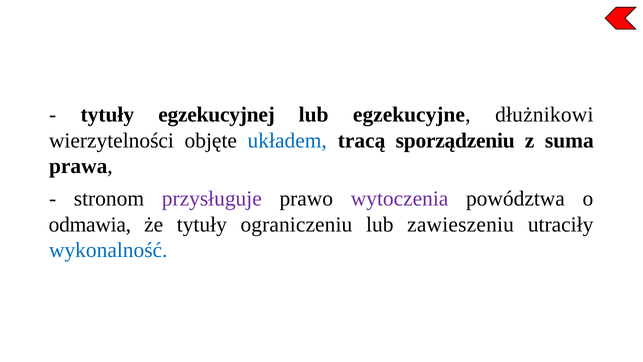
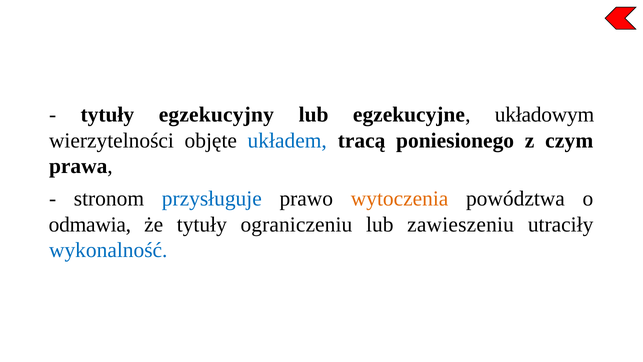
egzekucyjnej: egzekucyjnej -> egzekucyjny (216, 115)
dłużnikowi: dłużnikowi -> układowym (545, 115)
sporządzeniu: sporządzeniu -> poniesionego (455, 140)
suma: suma -> czym (569, 140)
przysługuje colour: purple -> blue (212, 199)
wytoczenia colour: purple -> orange (400, 199)
